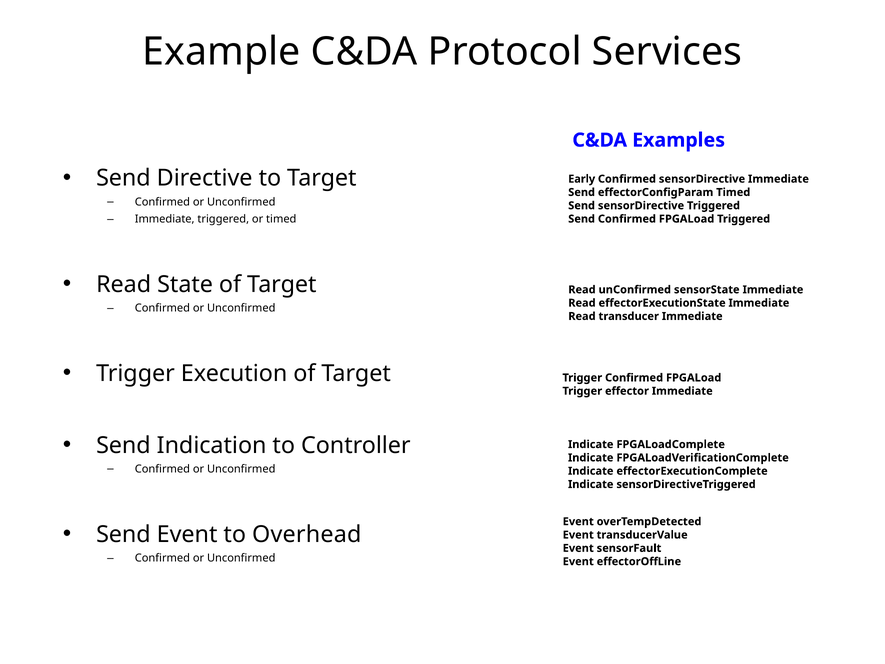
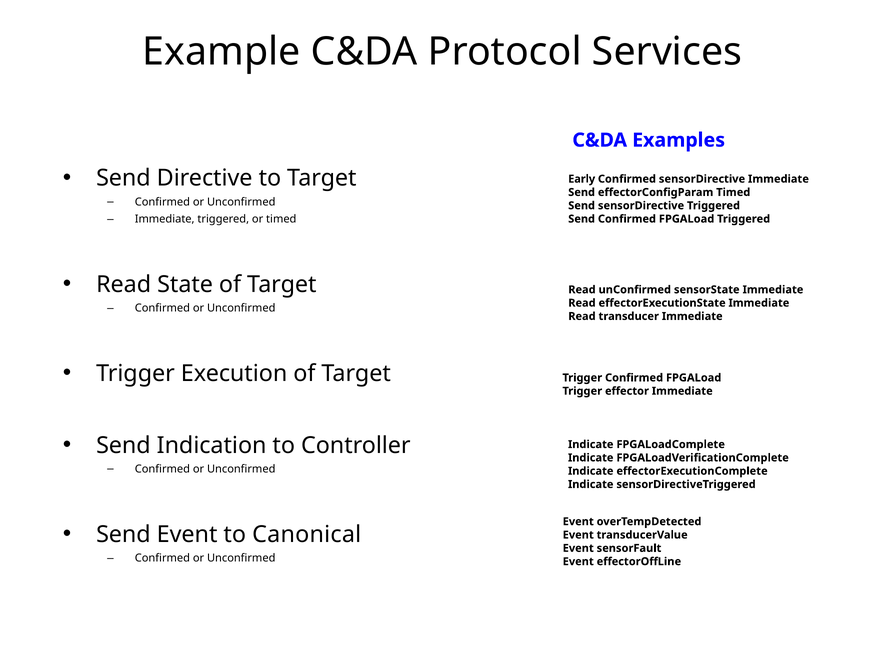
Overhead: Overhead -> Canonical (307, 534)
